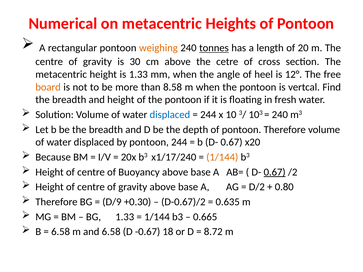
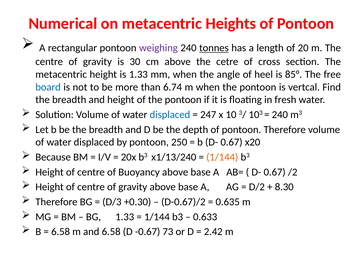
weighing colour: orange -> purple (158, 48)
12°: 12° -> 85° (294, 74)
board colour: orange -> blue (48, 87)
8.58: 8.58 -> 6.74 (173, 87)
244: 244 -> 247 (208, 115)
pontoon 244: 244 -> 250 (179, 142)
x1/17/240: x1/17/240 -> x1/13/240 (174, 157)
0.67 underline: present -> none (275, 172)
0.80: 0.80 -> 8.30 (284, 187)
D/9: D/9 -> D/3 (112, 202)
0.665: 0.665 -> 0.633 (205, 217)
18: 18 -> 73 (168, 232)
8.72: 8.72 -> 2.42 (213, 232)
